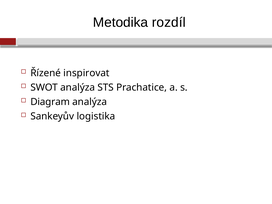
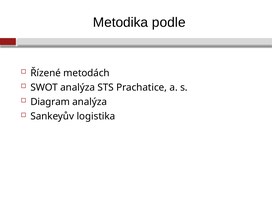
rozdíl: rozdíl -> podle (169, 22)
inspirovat: inspirovat -> metodách (86, 73)
